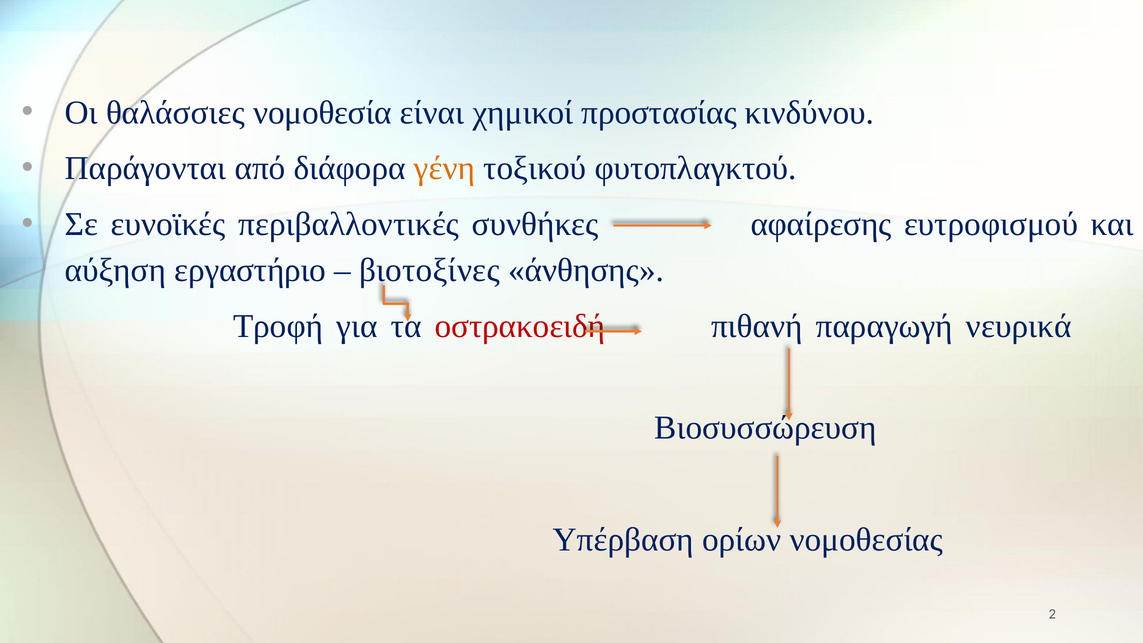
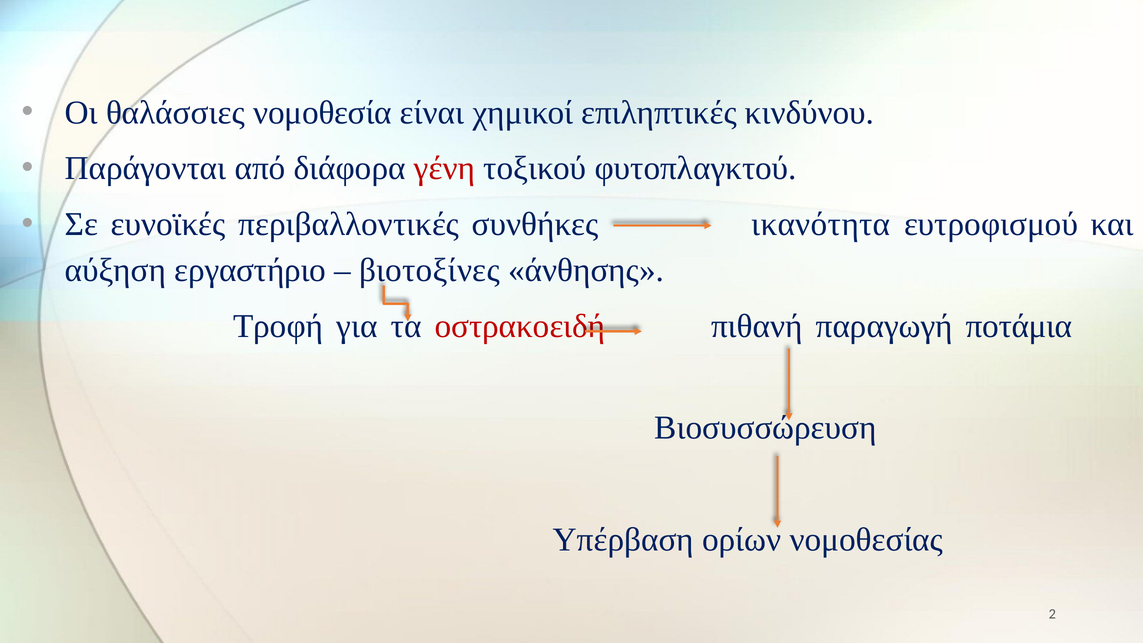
προστασίας: προστασίας -> επιληπτικές (659, 113)
γένη colour: orange -> red (444, 168)
αφαίρεσης: αφαίρεσης -> ικανότητα (821, 224)
νευρικά: νευρικά -> ποτάμια (1019, 326)
